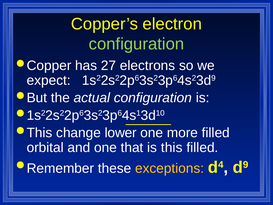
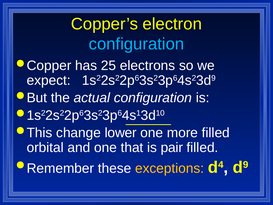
configuration colour: light green -> light blue (136, 44)
27: 27 -> 25 (109, 66)
is this: this -> pair (172, 147)
